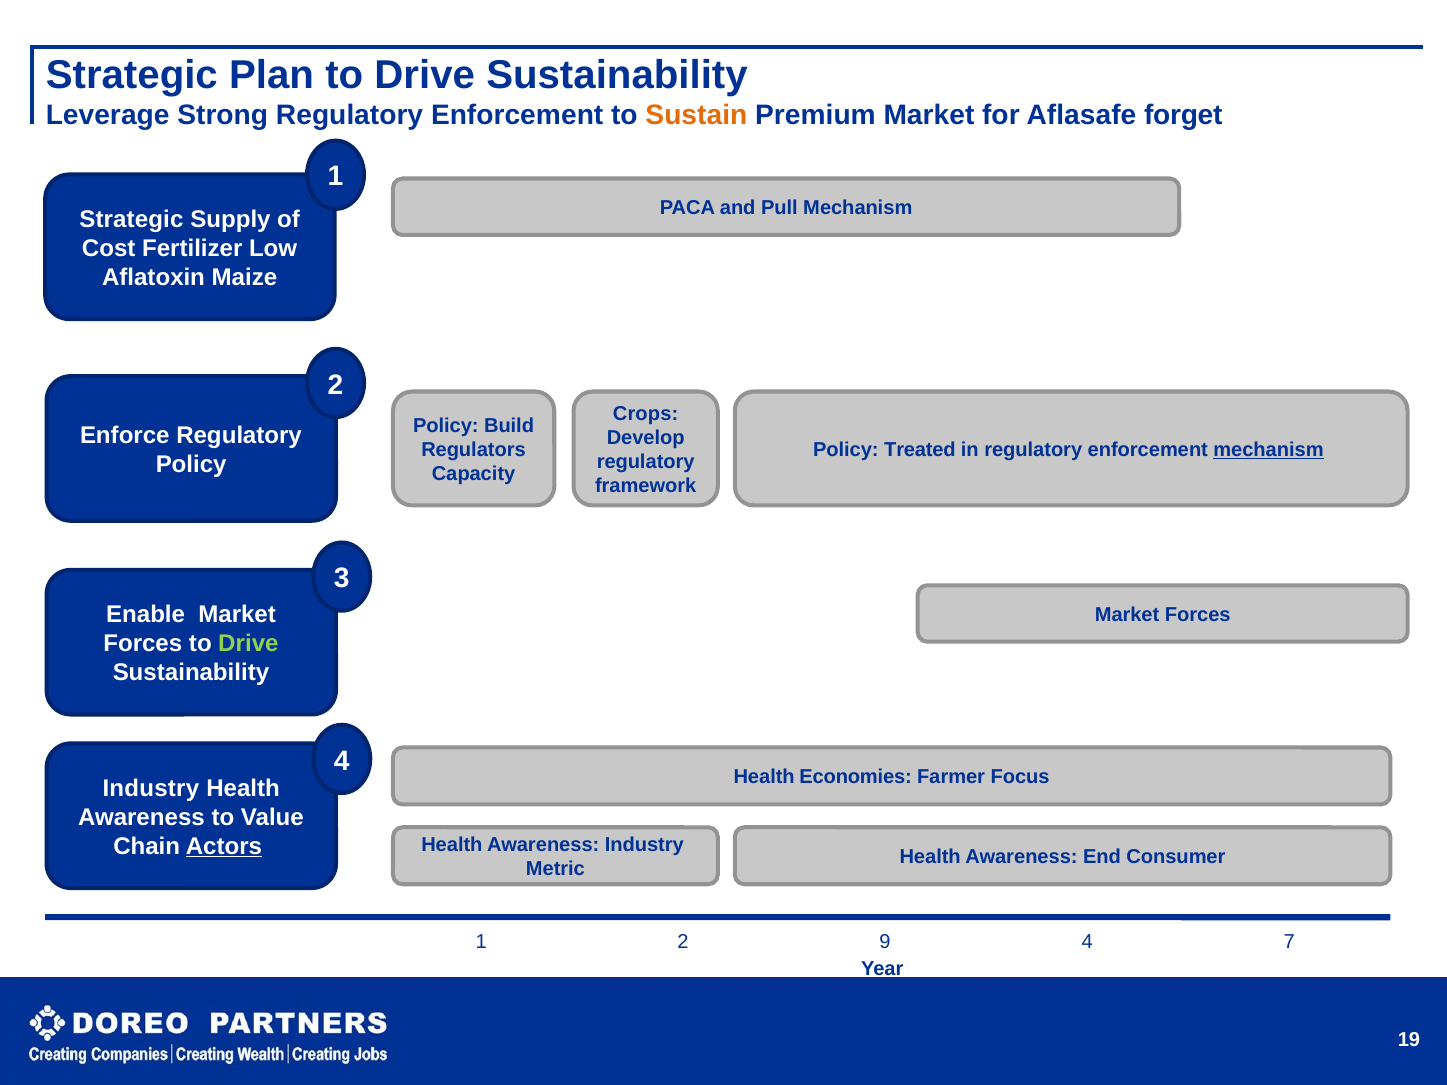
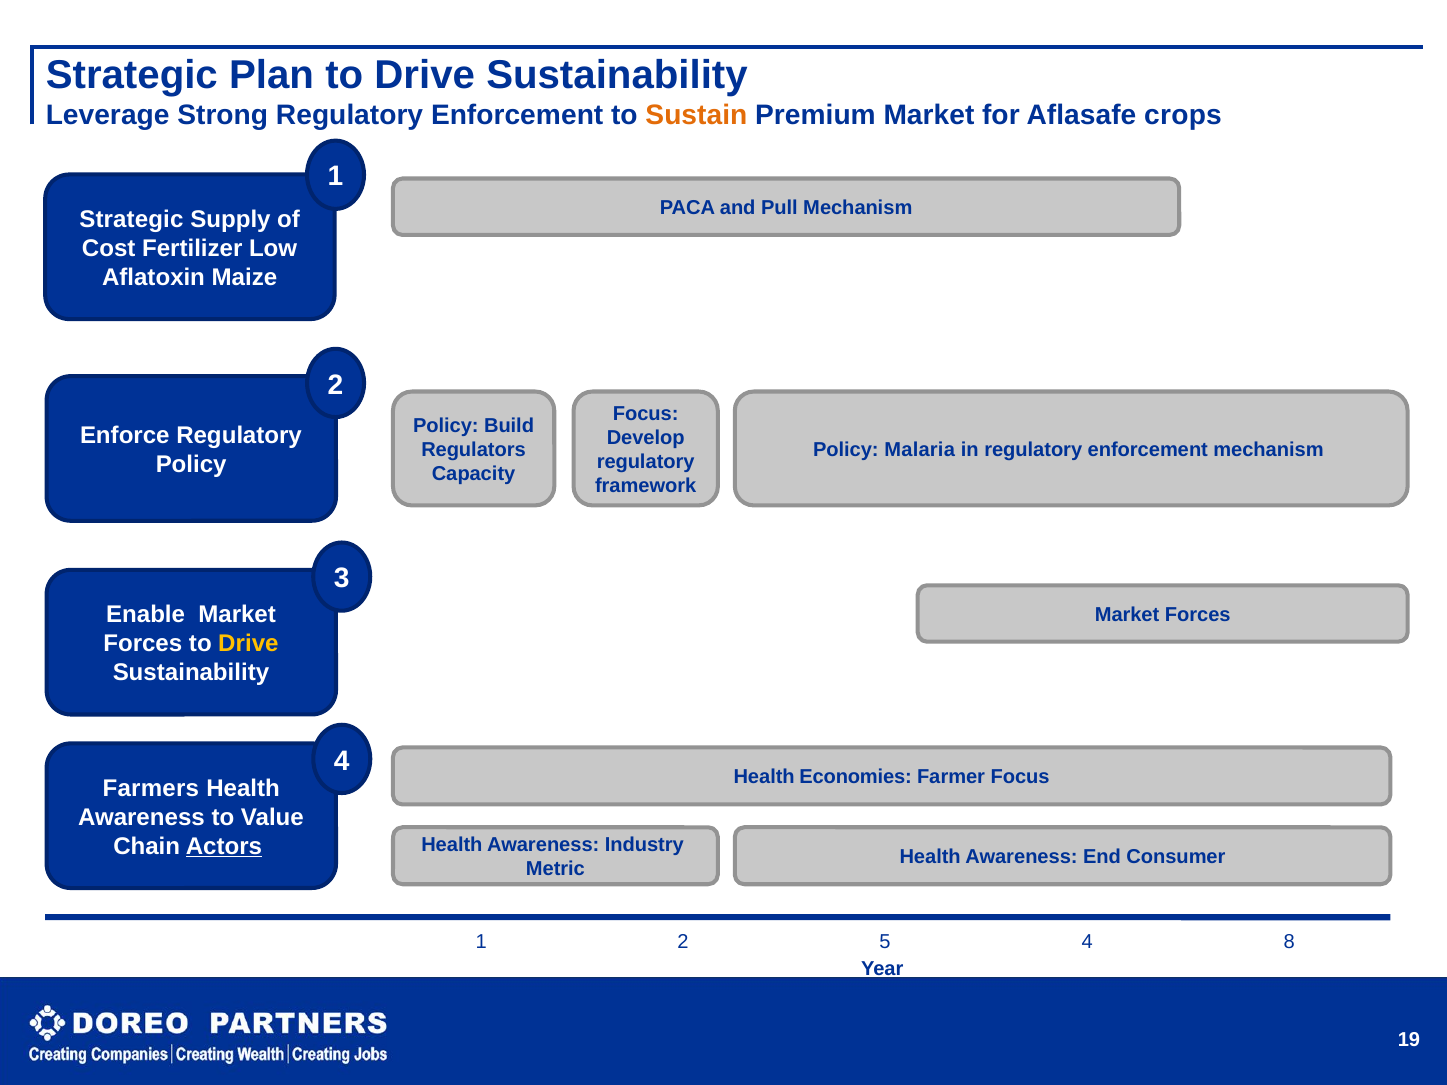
forget: forget -> crops (1183, 116)
Crops: Crops -> Focus (646, 414)
Treated: Treated -> Malaria (920, 450)
mechanism underline: present -> none (1268, 450)
Drive colour: light green -> yellow (248, 644)
Industry: Industry -> Farmers (151, 789)
9: 9 -> 5 (885, 942)
7: 7 -> 8 (1289, 942)
